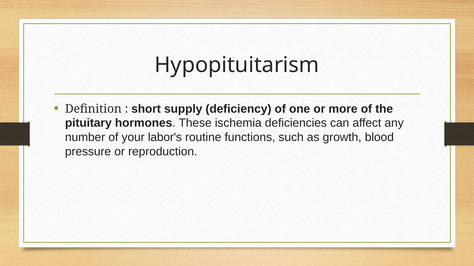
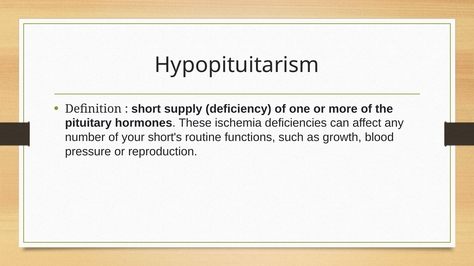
labor's: labor's -> short's (165, 138)
